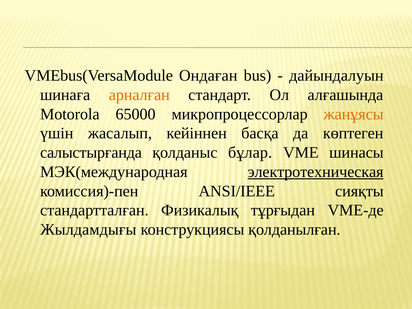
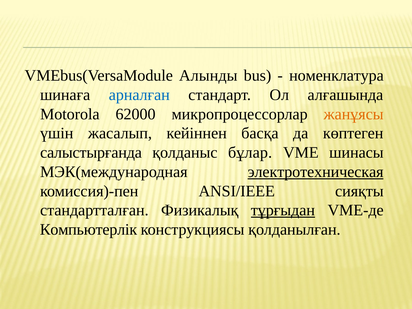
Ондаған: Ондаған -> Алынды (208, 76)
дайындалуын: дайындалуын -> номенклатура (336, 76)
арналған colour: orange -> blue (139, 95)
65000: 65000 -> 62000 (136, 114)
тұрғыдан underline: none -> present (283, 210)
Жылдамдығы: Жылдамдығы -> Компьютерлік (89, 230)
